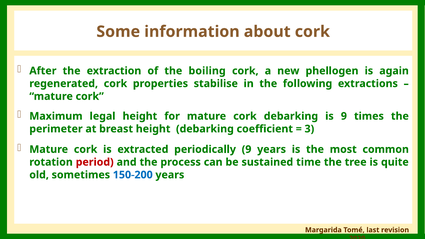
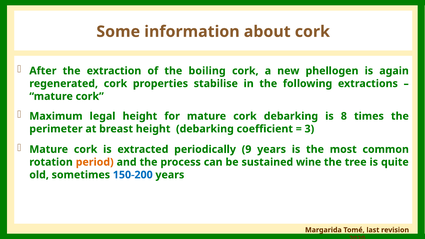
is 9: 9 -> 8 (344, 116)
period colour: red -> orange (95, 162)
time: time -> wine (309, 162)
